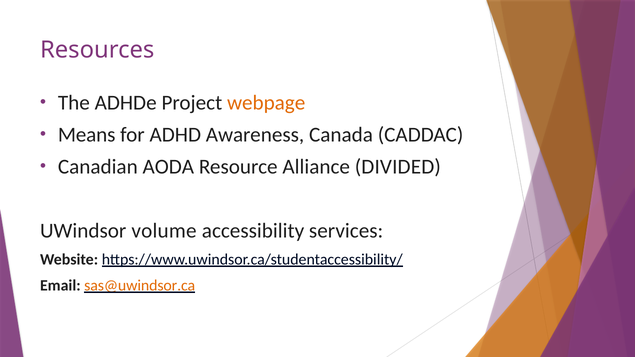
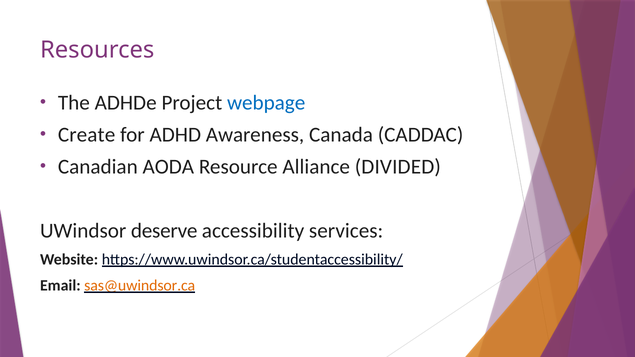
webpage colour: orange -> blue (266, 103)
Means: Means -> Create (87, 135)
volume: volume -> deserve (164, 231)
